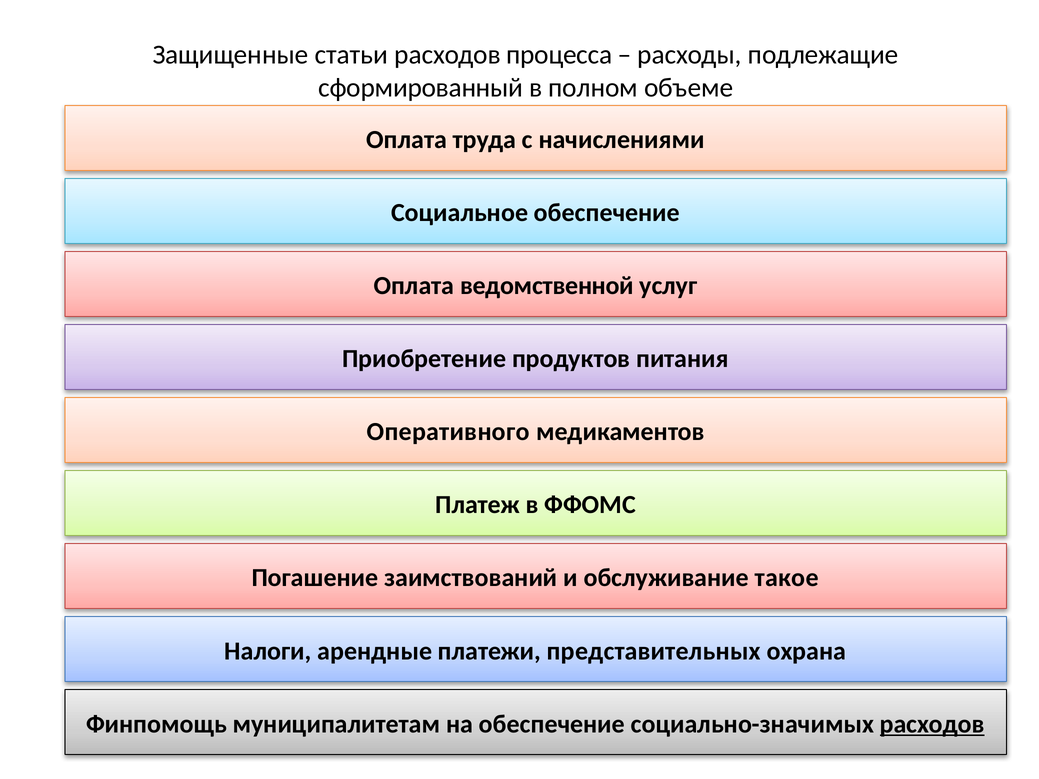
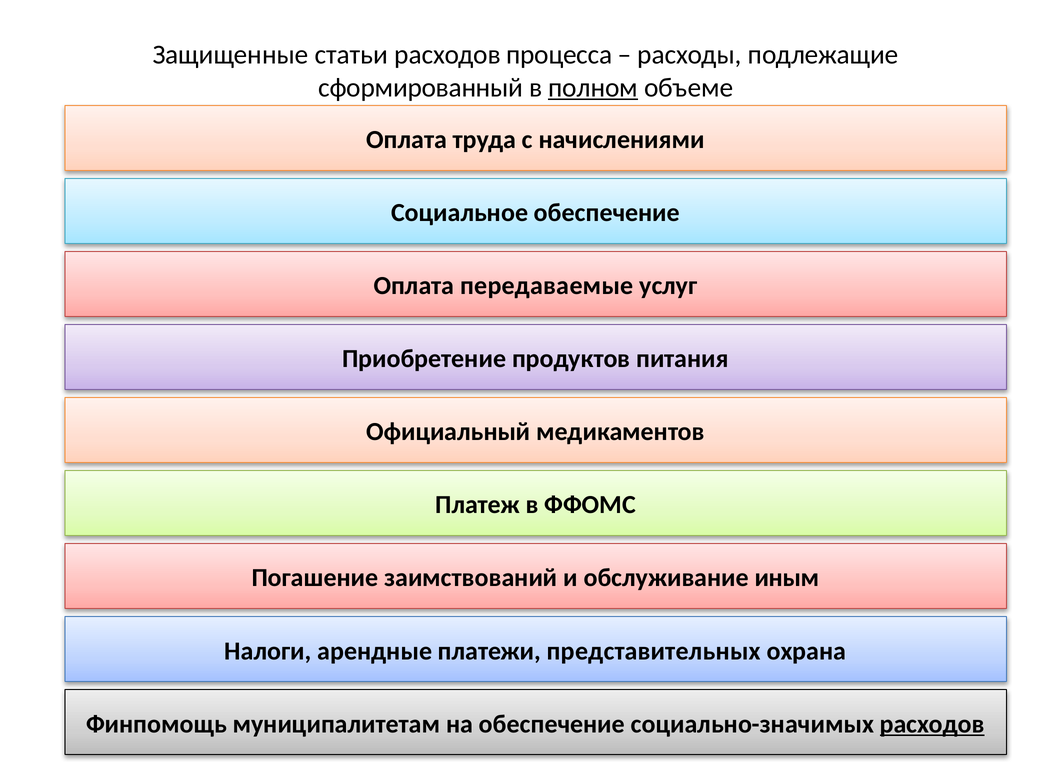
полном underline: none -> present (593, 88)
ведомственной: ведомственной -> передаваемые (547, 286)
Оперативного: Оперативного -> Официальный (448, 432)
такое: такое -> иным (787, 578)
